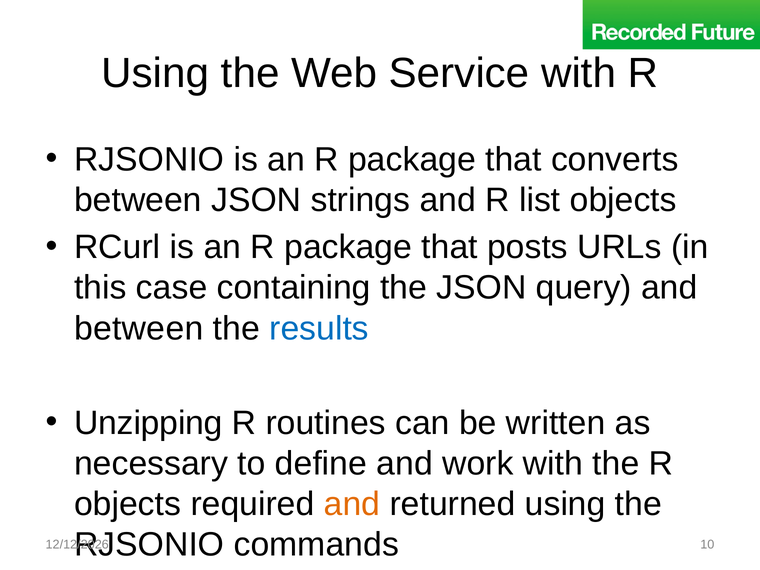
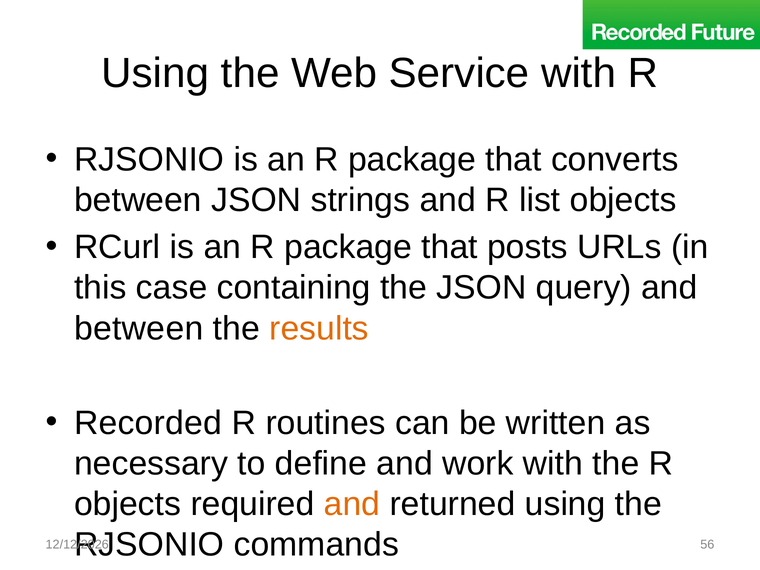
results colour: blue -> orange (319, 328)
Unzipping: Unzipping -> Recorded (148, 423)
10: 10 -> 56 (707, 544)
